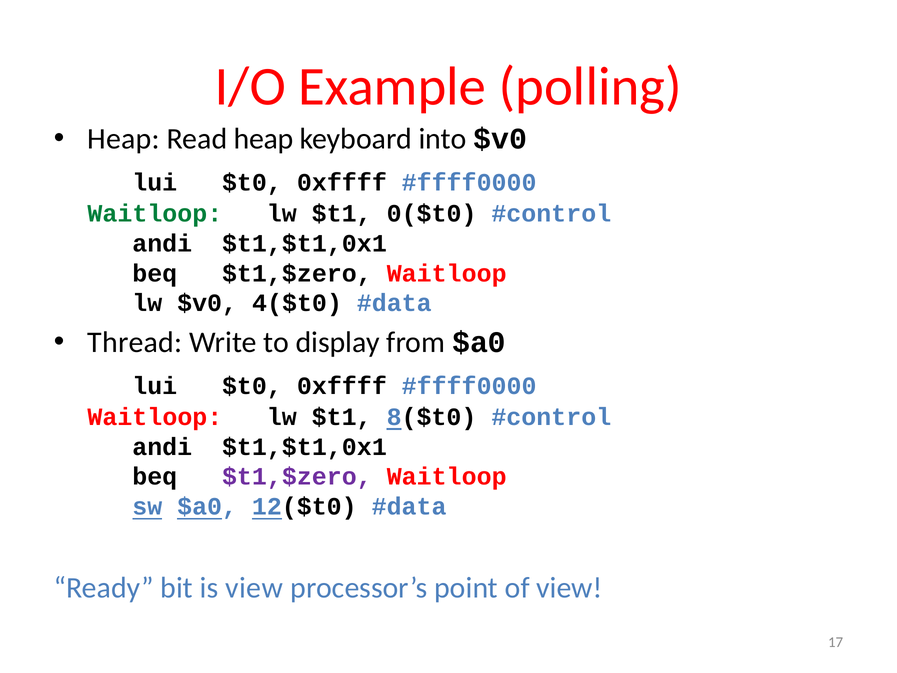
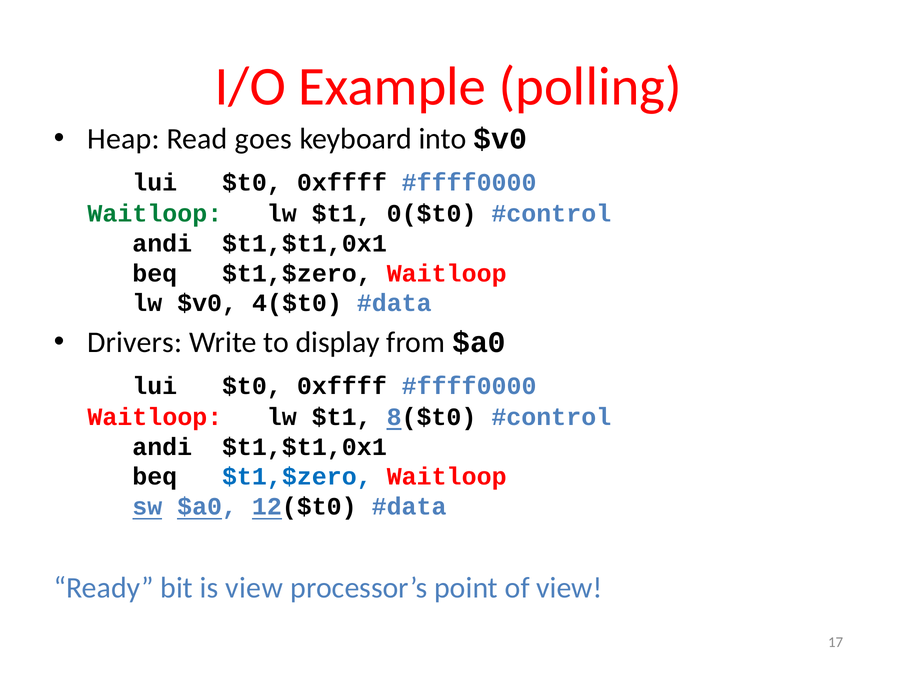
Read heap: heap -> goes (263, 139)
Thread: Thread -> Drivers (135, 342)
$t1,$zero colour: purple -> blue (297, 477)
